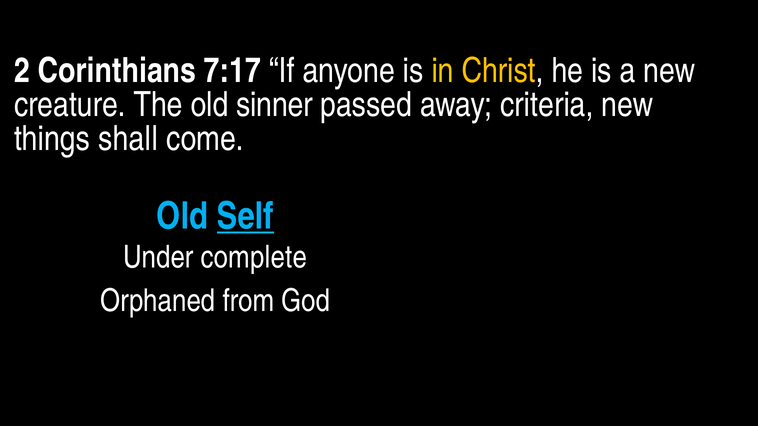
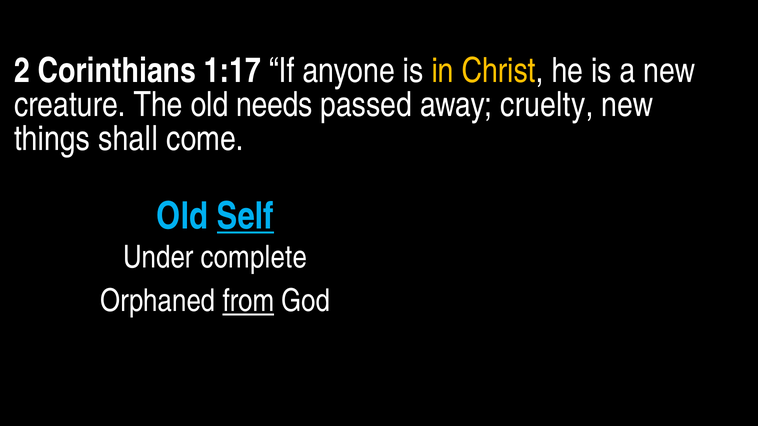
7:17: 7:17 -> 1:17 (232, 71)
sinner: sinner -> needs (275, 105)
criteria: criteria -> cruelty (547, 105)
from underline: none -> present (248, 301)
